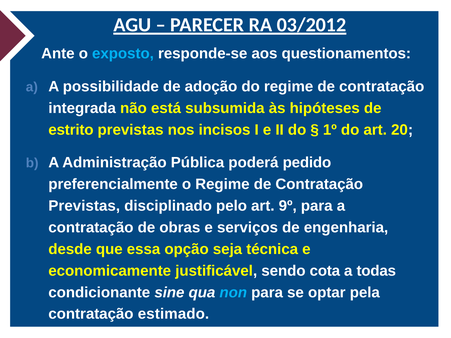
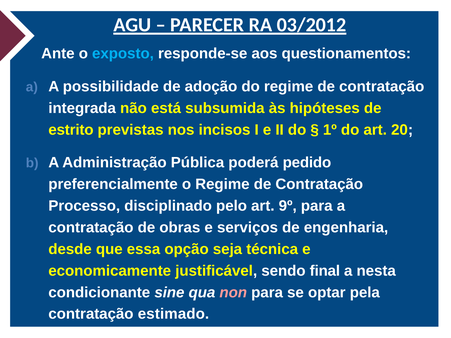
Previstas: Previstas -> Processo (84, 206)
cota: cota -> final (325, 271)
todas: todas -> nesta (376, 271)
non colour: light blue -> pink (233, 293)
